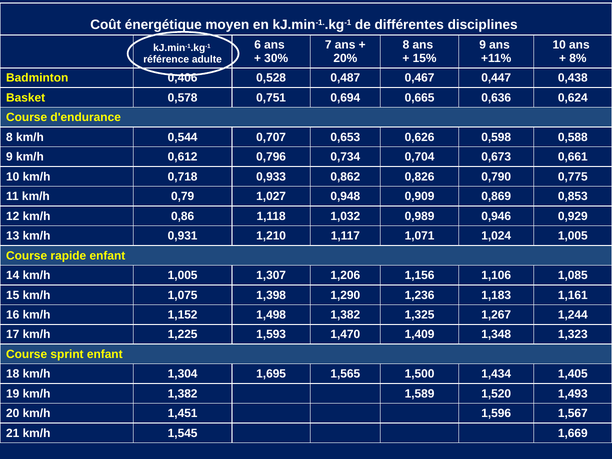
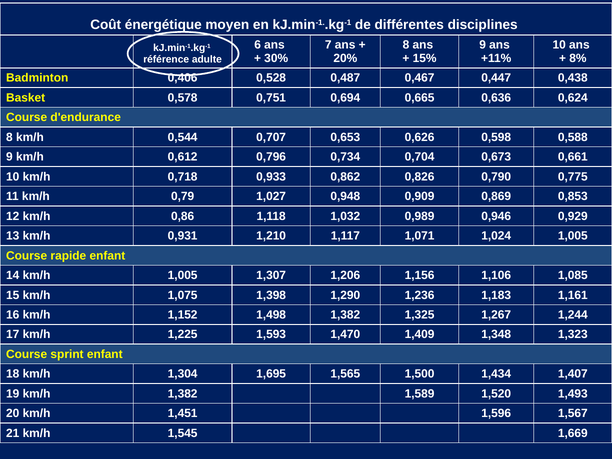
1,405: 1,405 -> 1,407 (573, 374)
